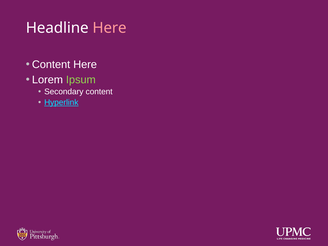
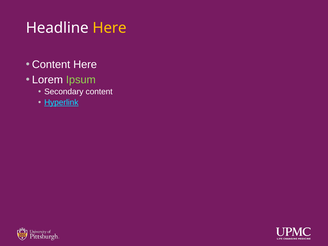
Here colour: pink -> yellow (110, 28)
